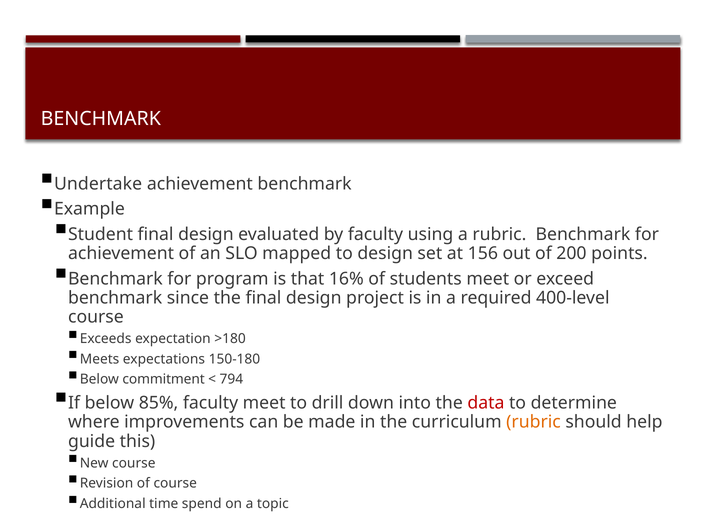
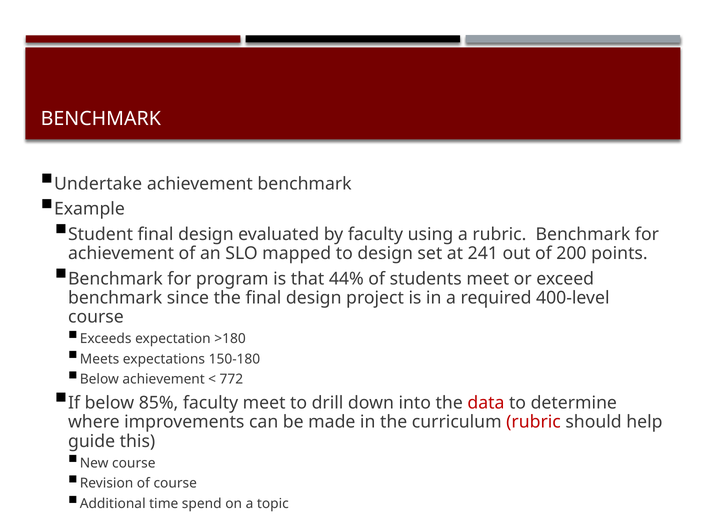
156: 156 -> 241 (483, 253)
16%: 16% -> 44% (346, 278)
Below commitment: commitment -> achievement (164, 379)
794: 794 -> 772 (231, 379)
rubric colour: orange -> red (534, 422)
